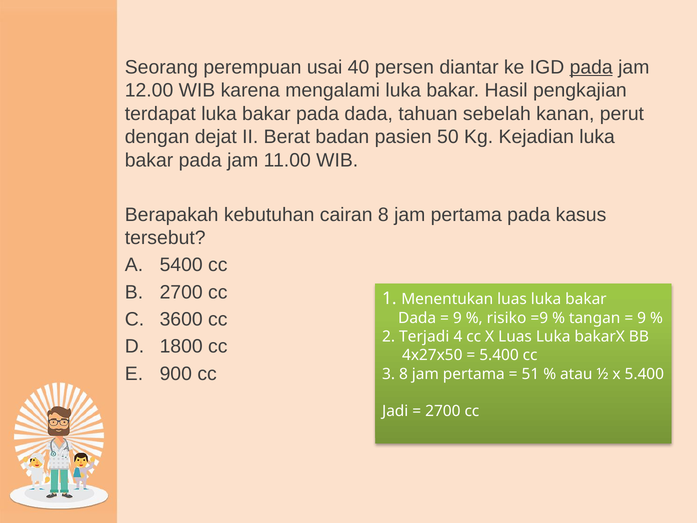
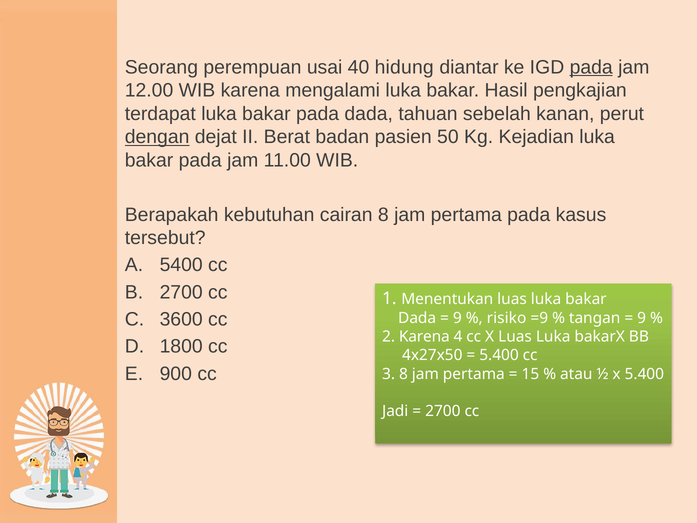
persen: persen -> hidung (404, 67)
dengan underline: none -> present (157, 137)
2 Terjadi: Terjadi -> Karena (424, 337)
51: 51 -> 15 (530, 374)
